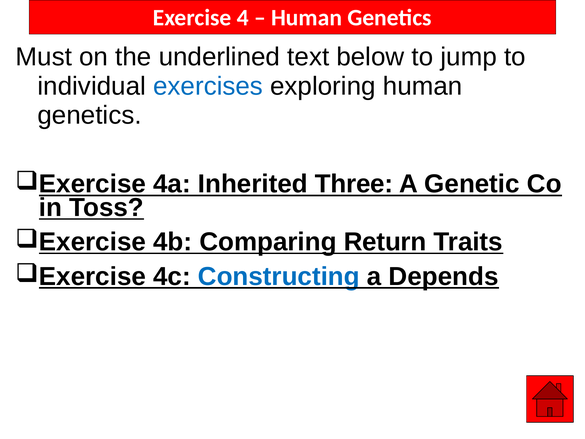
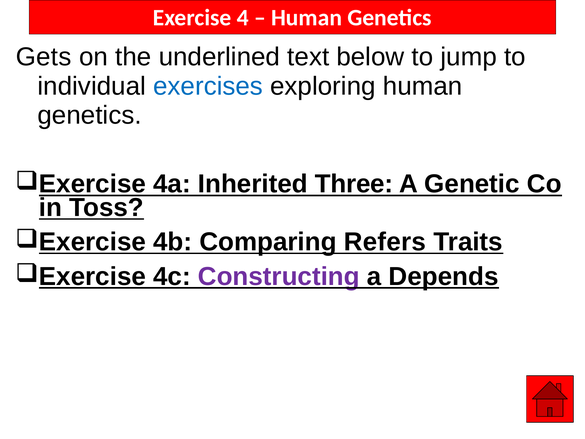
Must: Must -> Gets (44, 57)
Return: Return -> Refers (385, 242)
Constructing colour: blue -> purple (279, 276)
